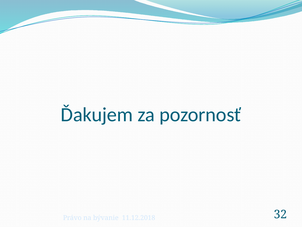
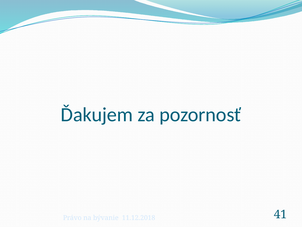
32: 32 -> 41 (280, 214)
